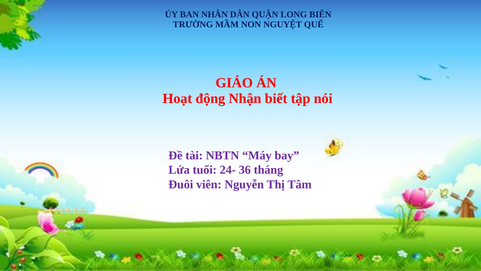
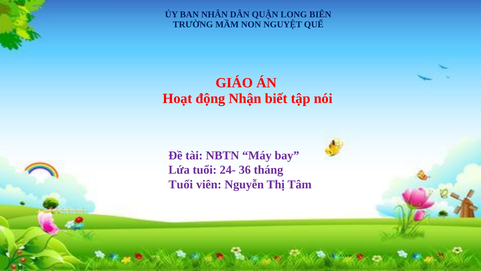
Đuôi: Đuôi -> Tuổi (181, 184)
